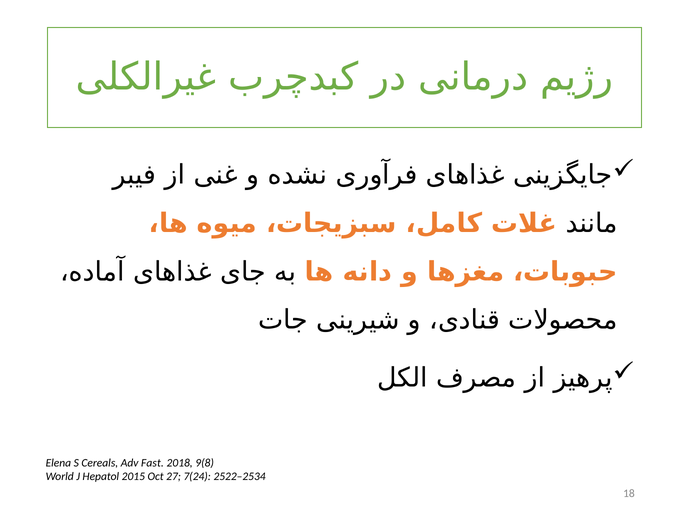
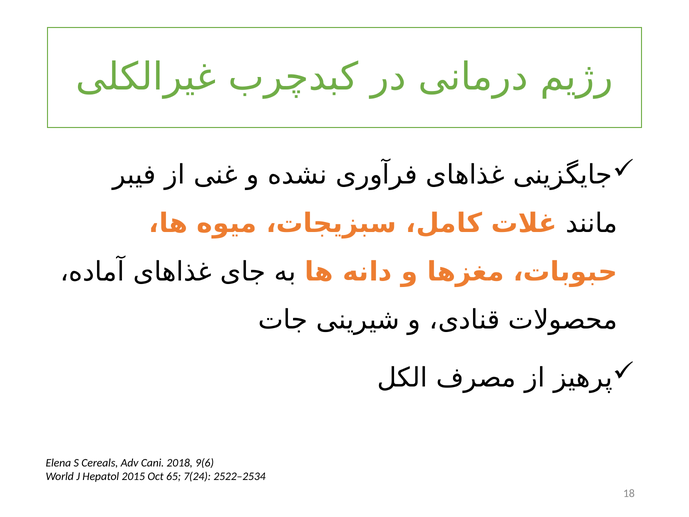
Fast: Fast -> Cani (153, 463)
9(8: 9(8 -> 9(6 (205, 463)
27: 27 -> 65 (174, 476)
